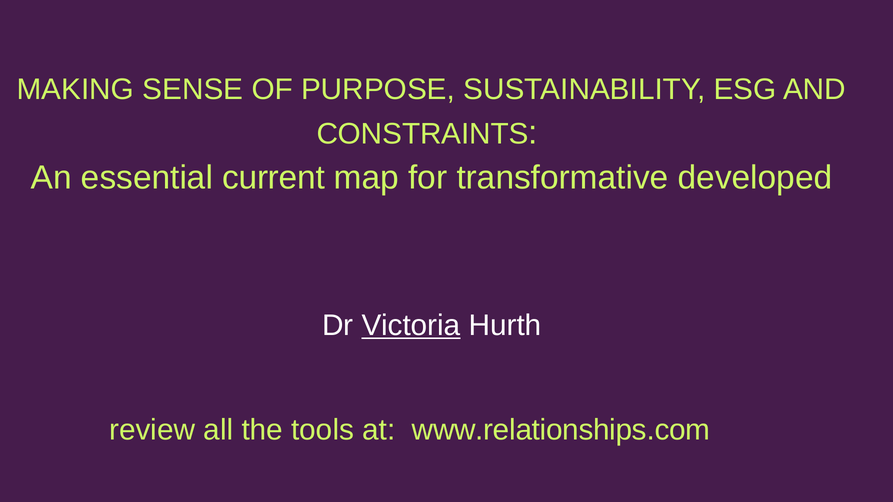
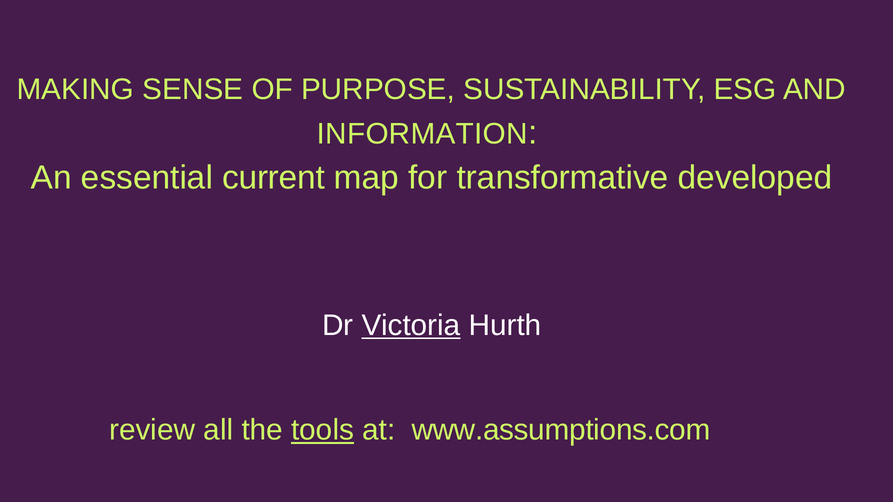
CONSTRAINTS: CONSTRAINTS -> INFORMATION (422, 134)
tools underline: none -> present (323, 430)
www.relationships.com: www.relationships.com -> www.assumptions.com (561, 430)
